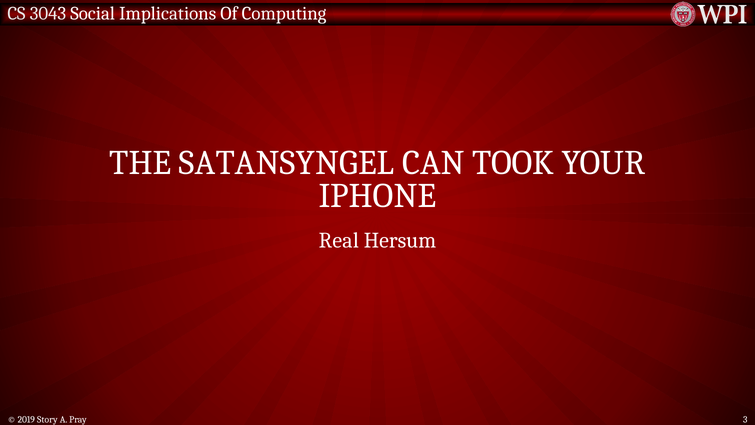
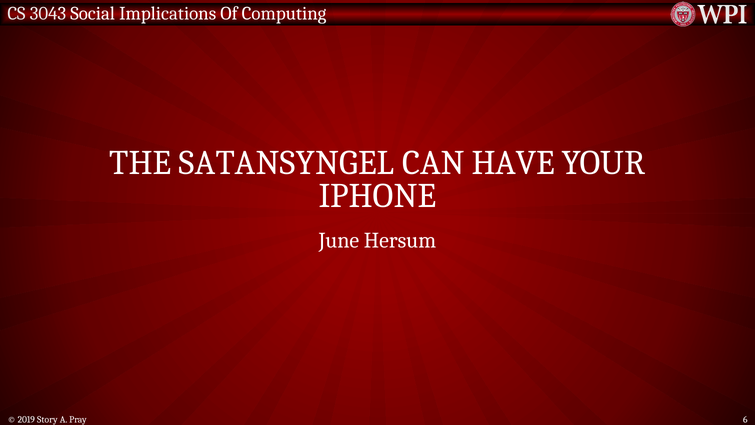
TOOK: TOOK -> HAVE (513, 163)
Real: Real -> June (339, 240)
3: 3 -> 6 (745, 419)
